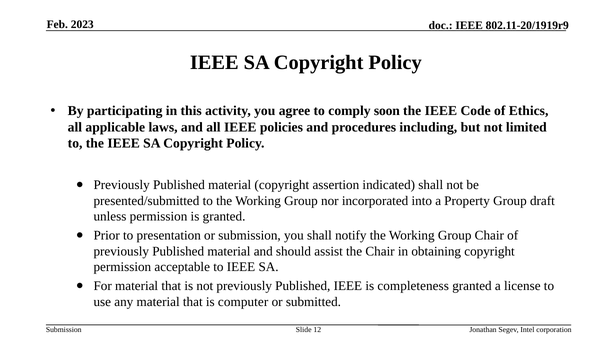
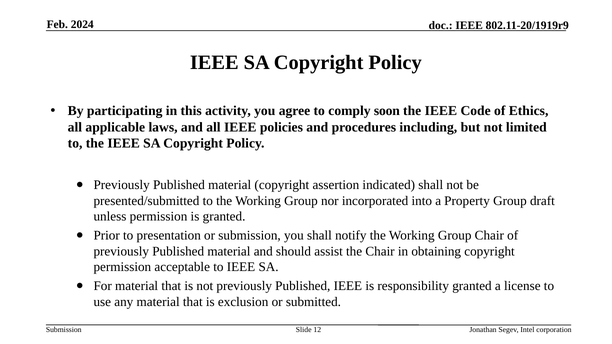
2023: 2023 -> 2024 (82, 24)
completeness: completeness -> responsibility (413, 286)
computer: computer -> exclusion (243, 302)
